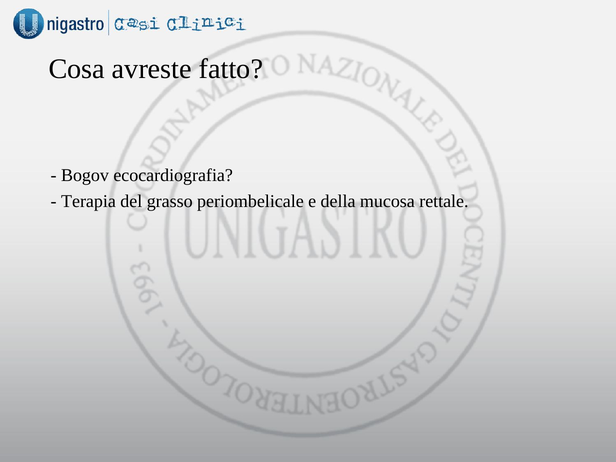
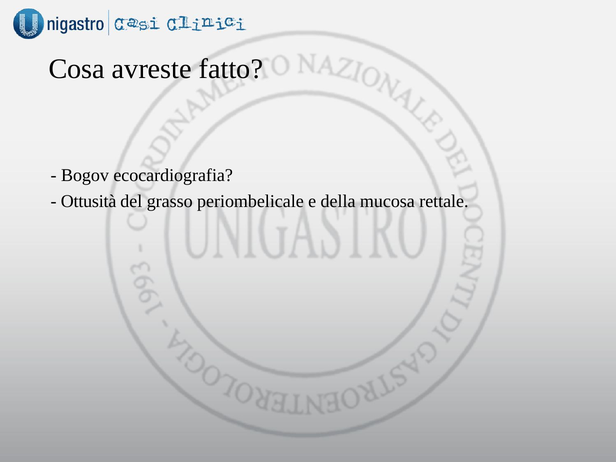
Terapia: Terapia -> Ottusità (89, 201)
